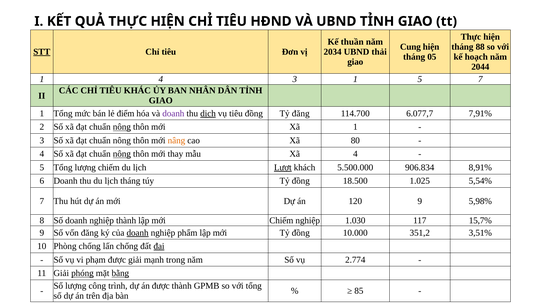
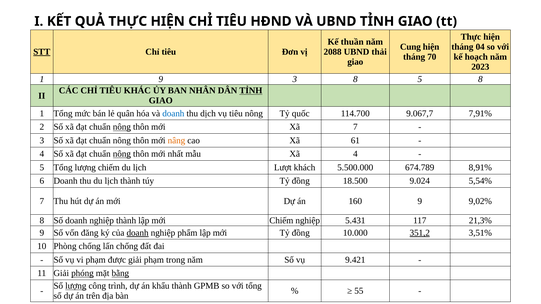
88: 88 -> 04 (480, 47)
2034: 2034 -> 2088 (333, 52)
05: 05 -> 70 (432, 57)
2044: 2044 -> 2023 (480, 67)
1 4: 4 -> 9 (161, 79)
3 1: 1 -> 8 (355, 79)
5 7: 7 -> 8 (480, 79)
TỈNH underline: none -> present (251, 91)
điểm: điểm -> quân (125, 114)
doanh colour: purple -> blue (173, 114)
dịch underline: present -> none (208, 114)
tiêu đồng: đồng -> nông (254, 114)
Tỷ đăng: đăng -> quốc (301, 114)
6.077,7: 6.077,7 -> 9.067,7 (420, 114)
Xã 1: 1 -> 7 (355, 127)
80: 80 -> 61 (355, 141)
thay: thay -> nhất (175, 154)
Lượt underline: present -> none (283, 168)
906.834: 906.834 -> 674.789 (420, 168)
lịch tháng: tháng -> thành (130, 181)
1.025: 1.025 -> 9.024 (420, 181)
120: 120 -> 160 (355, 201)
5,98%: 5,98% -> 9,02% (480, 201)
1.030: 1.030 -> 5.431 (355, 221)
15,7%: 15,7% -> 21,3% (480, 221)
351,2 underline: none -> present (420, 233)
đai underline: present -> none (159, 246)
giải mạnh: mạnh -> phạm (154, 260)
2.774: 2.774 -> 9.421 (355, 260)
lượng underline: none -> present (76, 286)
án được: được -> khẩu (161, 286)
85: 85 -> 55 (359, 291)
